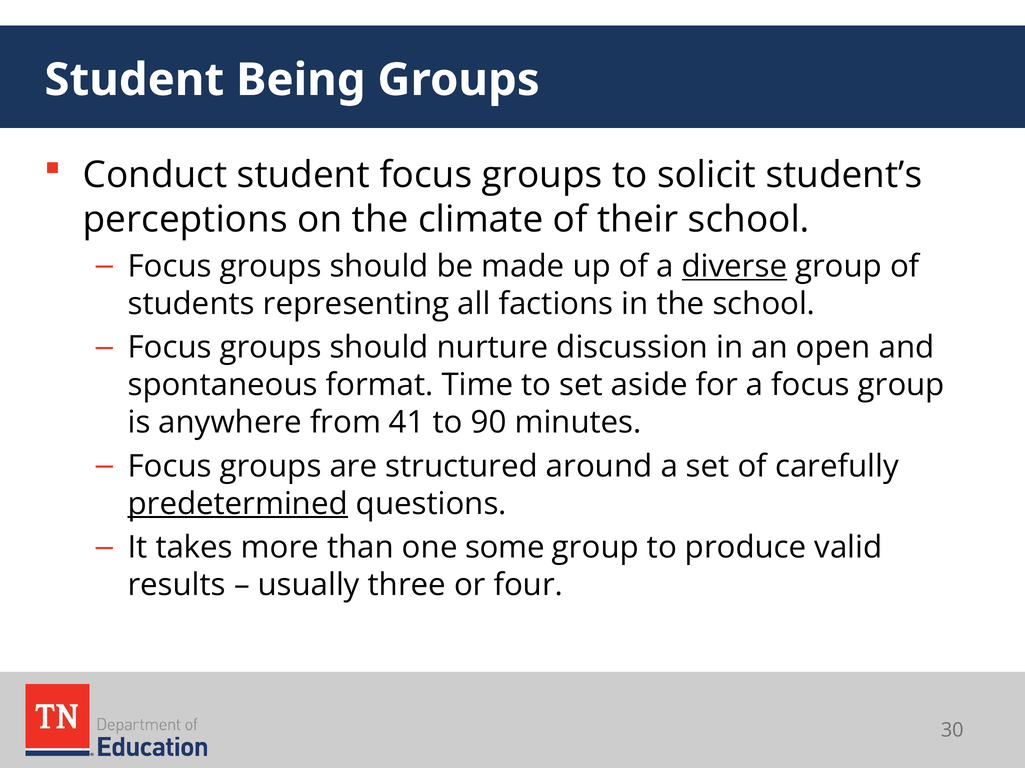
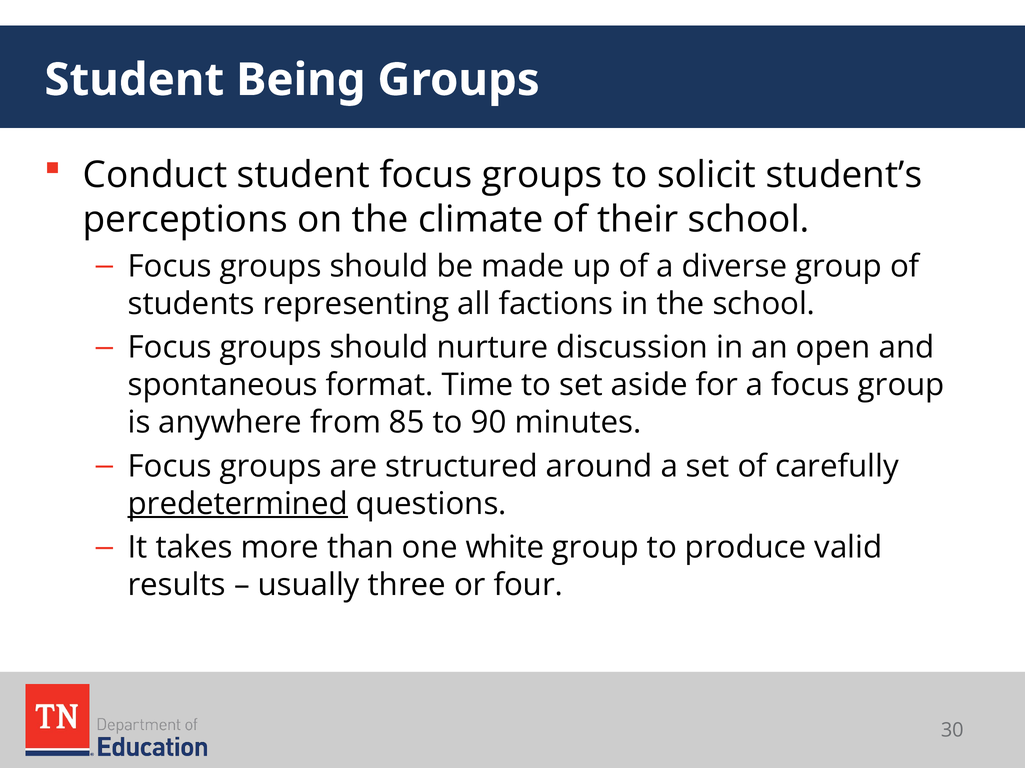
diverse underline: present -> none (734, 267)
41: 41 -> 85 (407, 423)
some: some -> white (505, 548)
